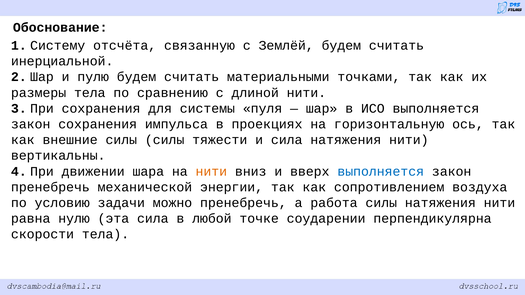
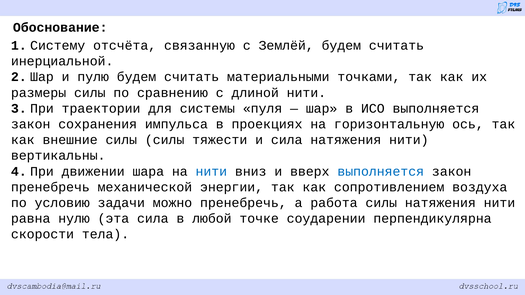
размеры тела: тела -> силы (90, 93)
При сохранения: сохранения -> траектории (101, 109)
нити colour: orange -> blue (211, 172)
